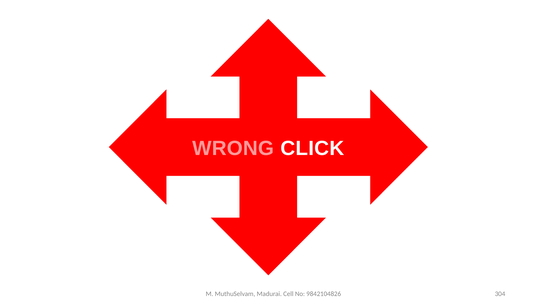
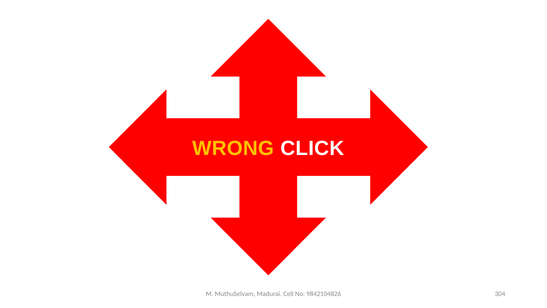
WRONG colour: pink -> yellow (233, 148)
